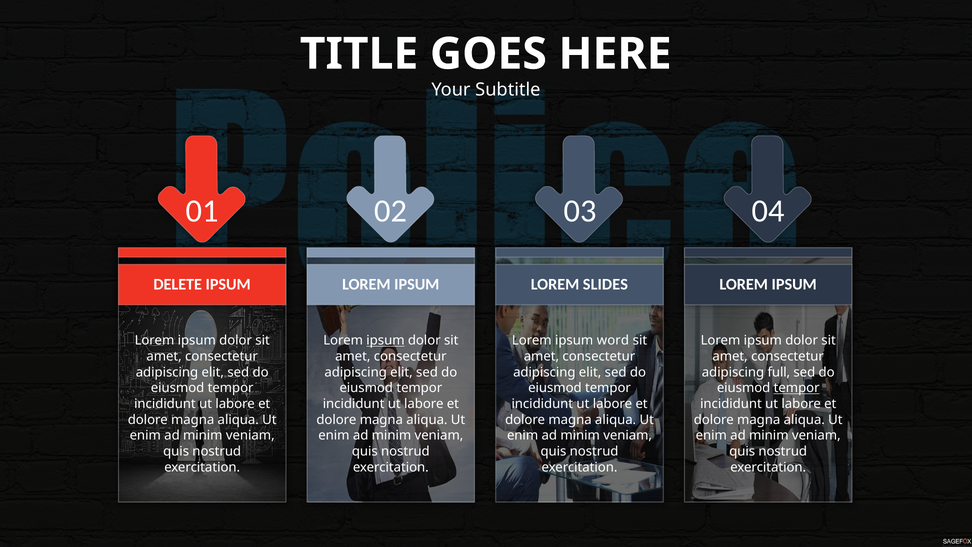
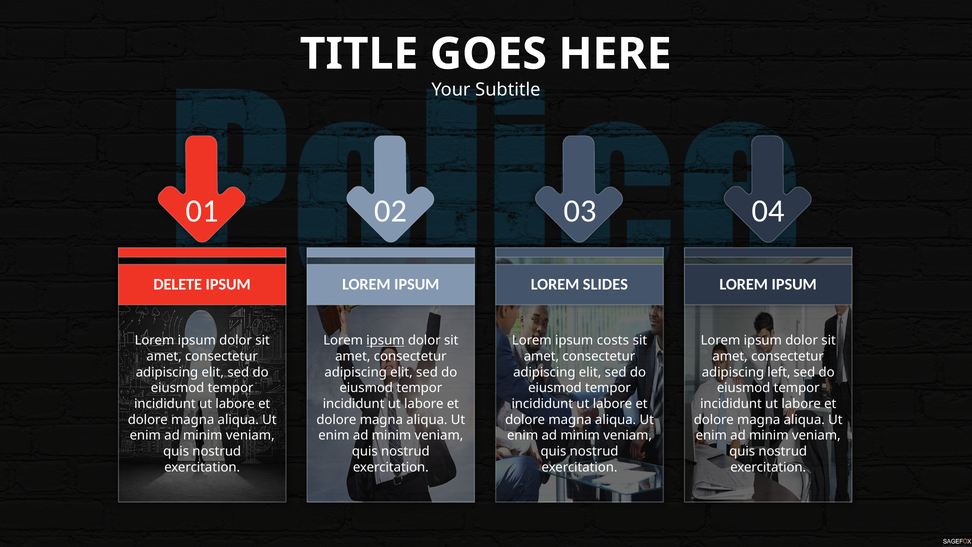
word: word -> costs (613, 340)
full: full -> left (779, 372)
tempor underline: present -> none (797, 388)
